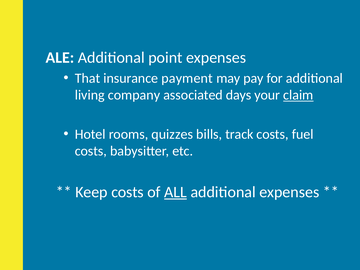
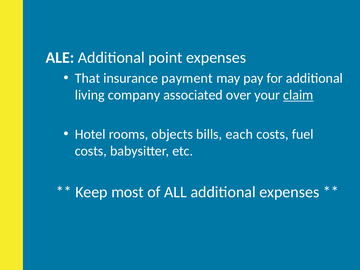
days: days -> over (239, 95)
quizzes: quizzes -> objects (172, 134)
track: track -> each (239, 134)
Keep costs: costs -> most (128, 192)
ALL underline: present -> none (176, 192)
